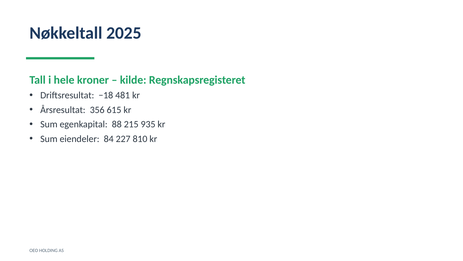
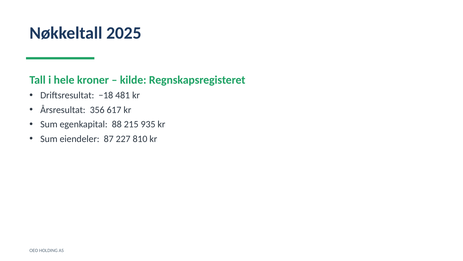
615: 615 -> 617 (114, 110)
84: 84 -> 87 (109, 139)
